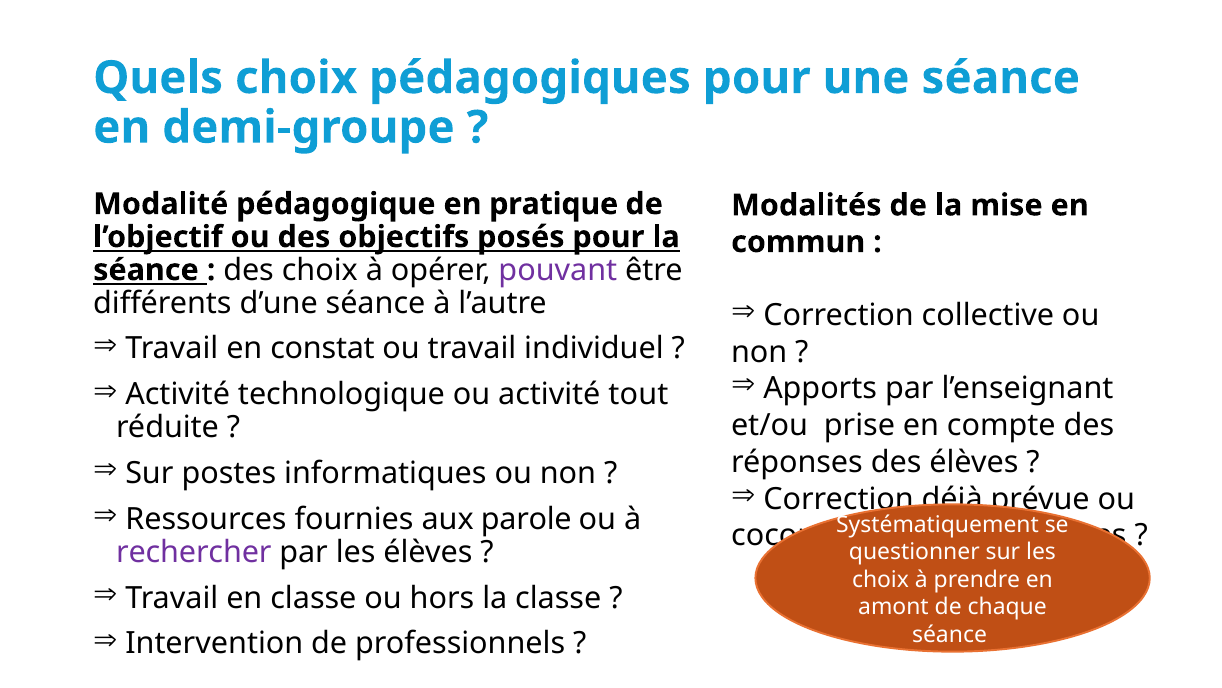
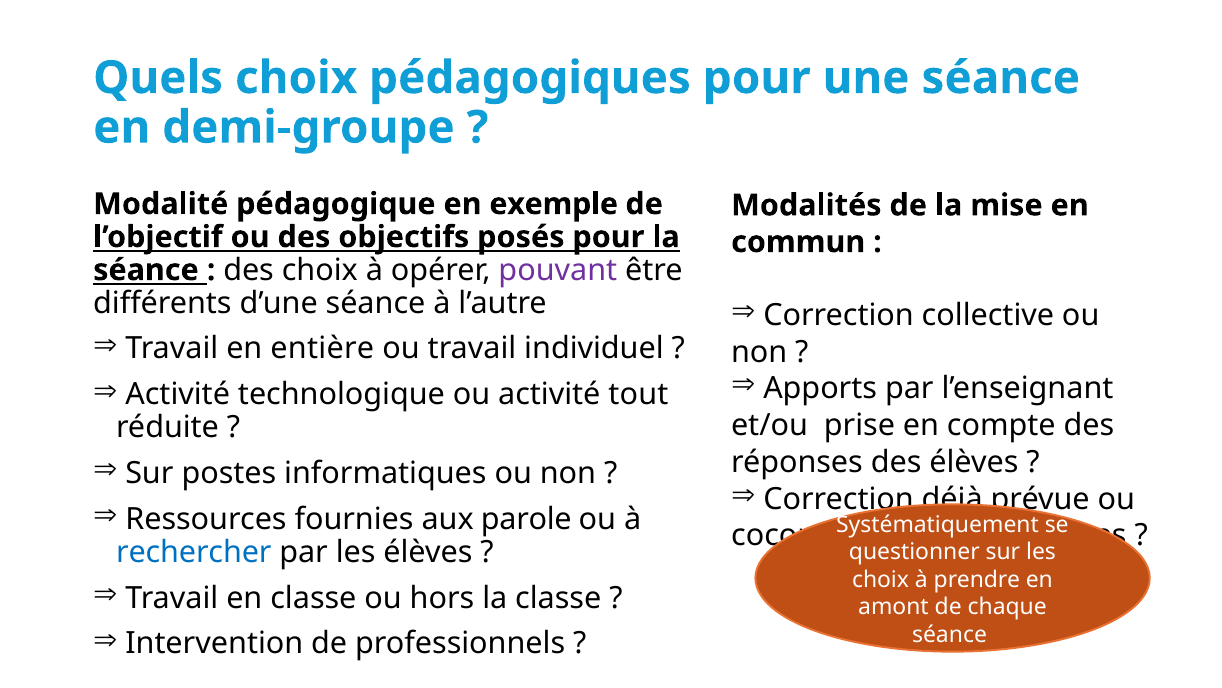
pratique: pratique -> exemple (554, 204)
constat: constat -> entière (322, 349)
rechercher colour: purple -> blue (194, 552)
